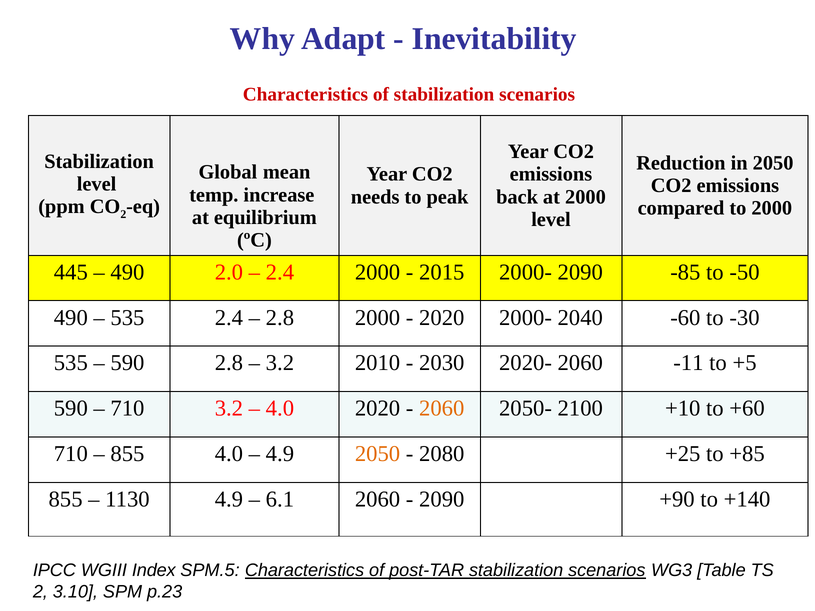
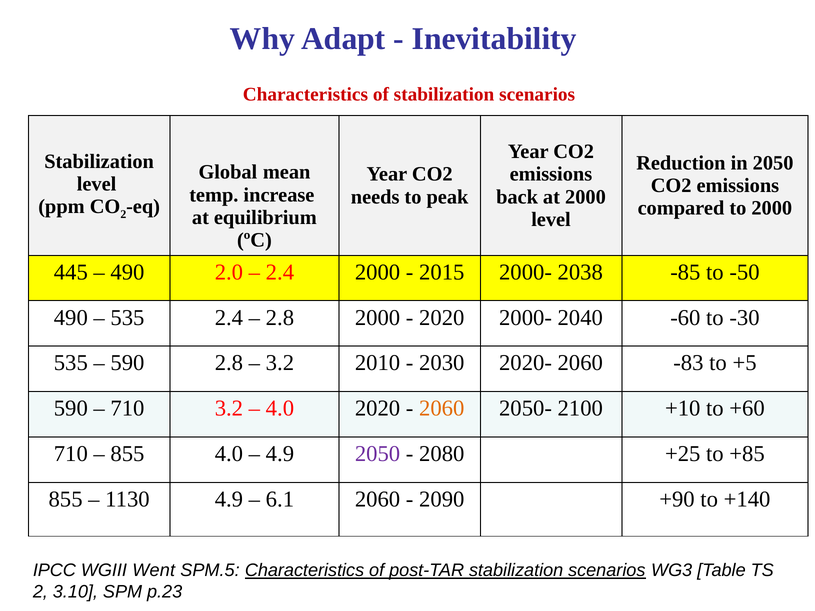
2000- 2090: 2090 -> 2038 (580, 272)
-11: -11 -> -83 (688, 363)
2050 colour: orange -> purple (378, 454)
Index: Index -> Went (154, 570)
